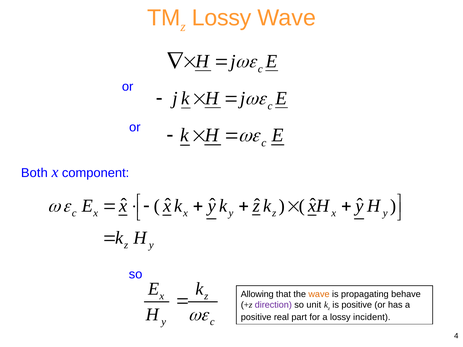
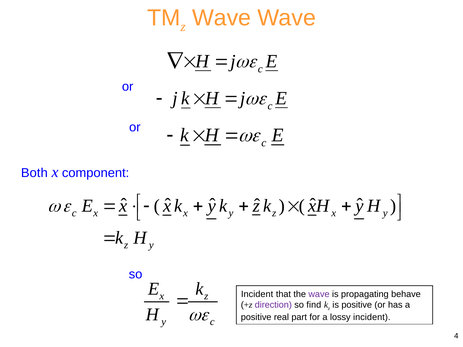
Lossy: Lossy -> Wave (222, 18)
Allowing: Allowing -> Incident (257, 294)
wave colour: orange -> purple (319, 294)
unit: unit -> find (314, 305)
